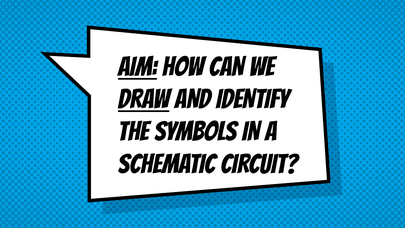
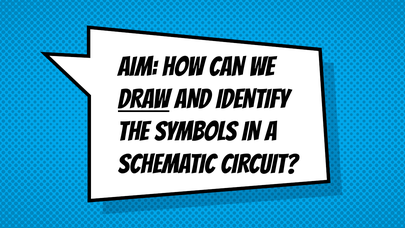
AIM underline: present -> none (137, 67)
